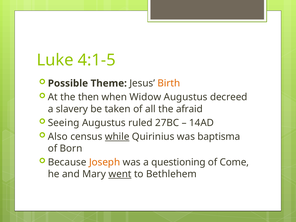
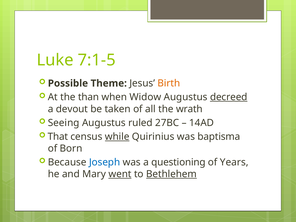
4:1-5: 4:1-5 -> 7:1-5 (97, 60)
then: then -> than (89, 97)
decreed underline: none -> present (229, 97)
slavery: slavery -> devout (72, 109)
afraid: afraid -> wrath (189, 109)
Also: Also -> That (58, 137)
Joseph colour: orange -> blue (105, 162)
Come: Come -> Years (234, 162)
Bethlehem underline: none -> present (171, 174)
